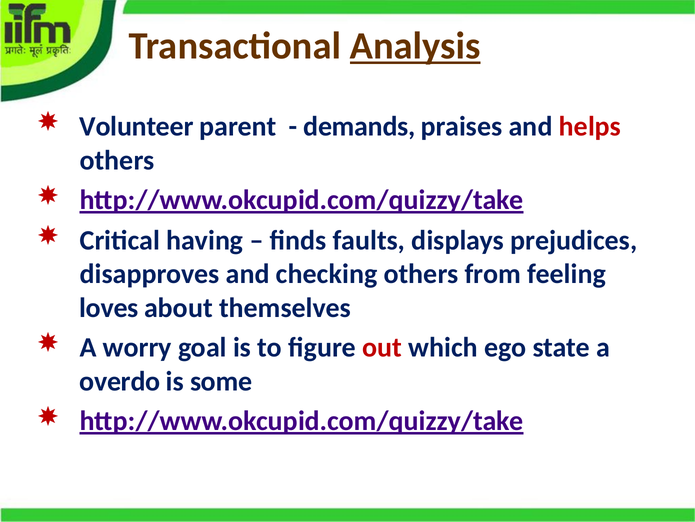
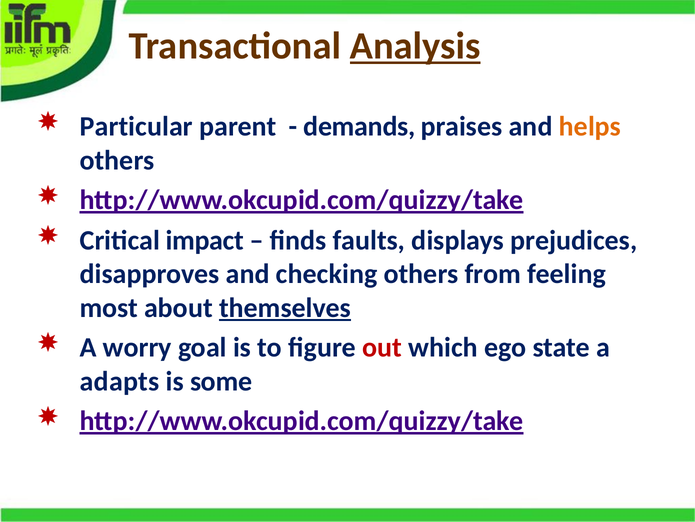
Volunteer: Volunteer -> Particular (136, 126)
helps colour: red -> orange (590, 126)
having: having -> impact (205, 240)
loves: loves -> most (109, 307)
themselves underline: none -> present (285, 307)
overdo: overdo -> adapts (120, 381)
